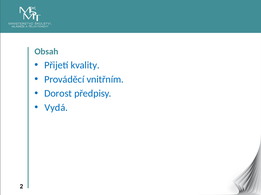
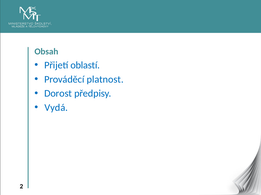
kvality: kvality -> oblastí (85, 65)
vnitřním: vnitřním -> platnost (105, 80)
